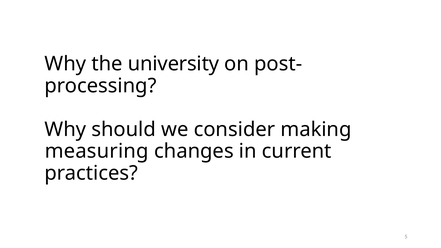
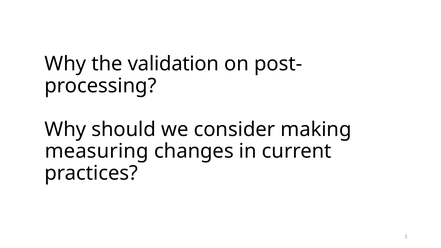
university: university -> validation (174, 64)
